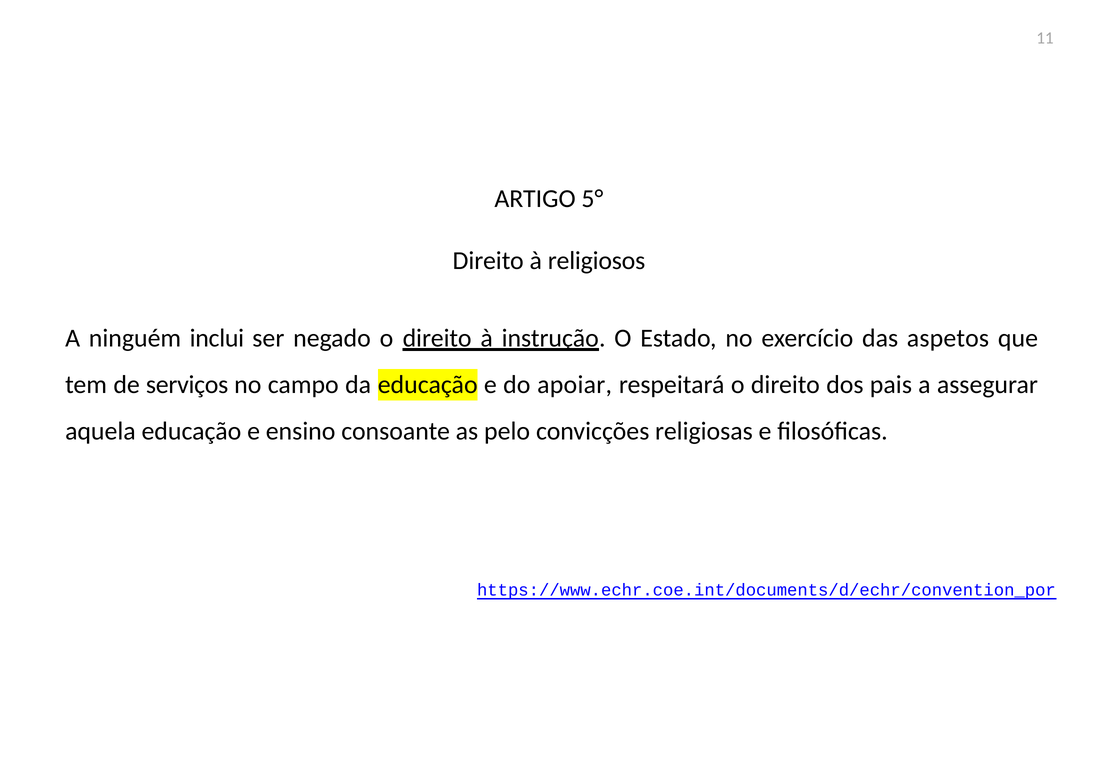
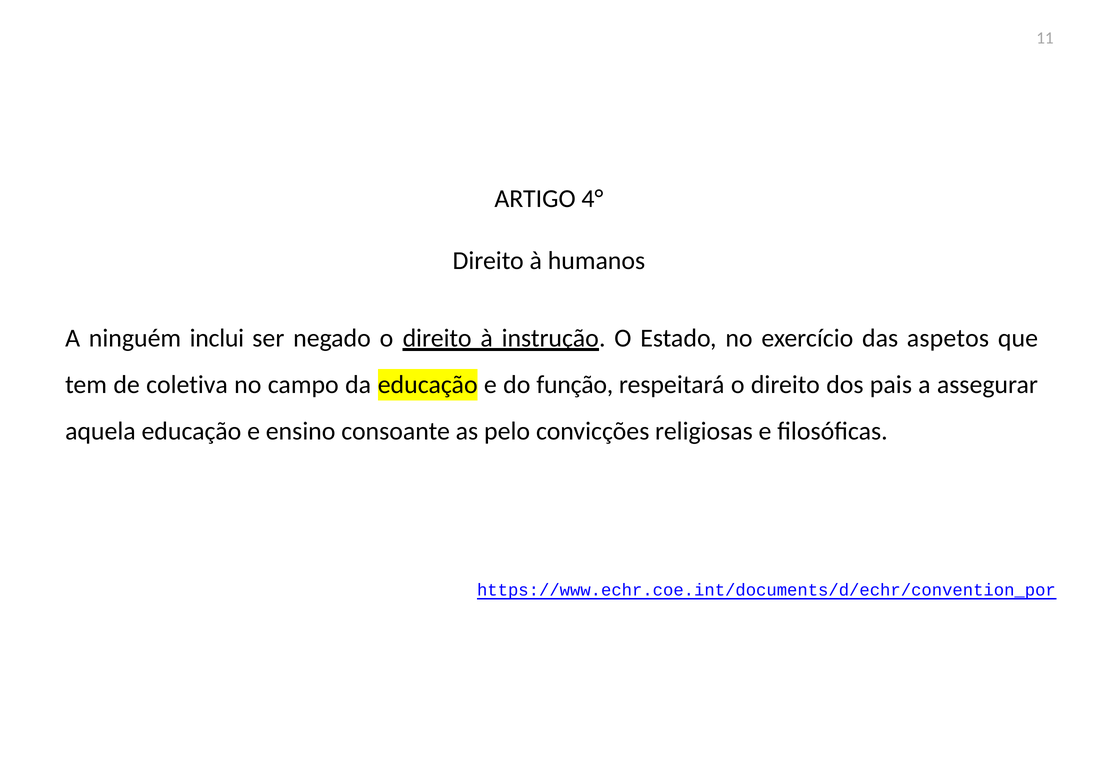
5°: 5° -> 4° (592, 199)
religiosos: religiosos -> humanos (596, 261)
serviços: serviços -> coletiva (187, 385)
apoiar: apoiar -> função (575, 385)
